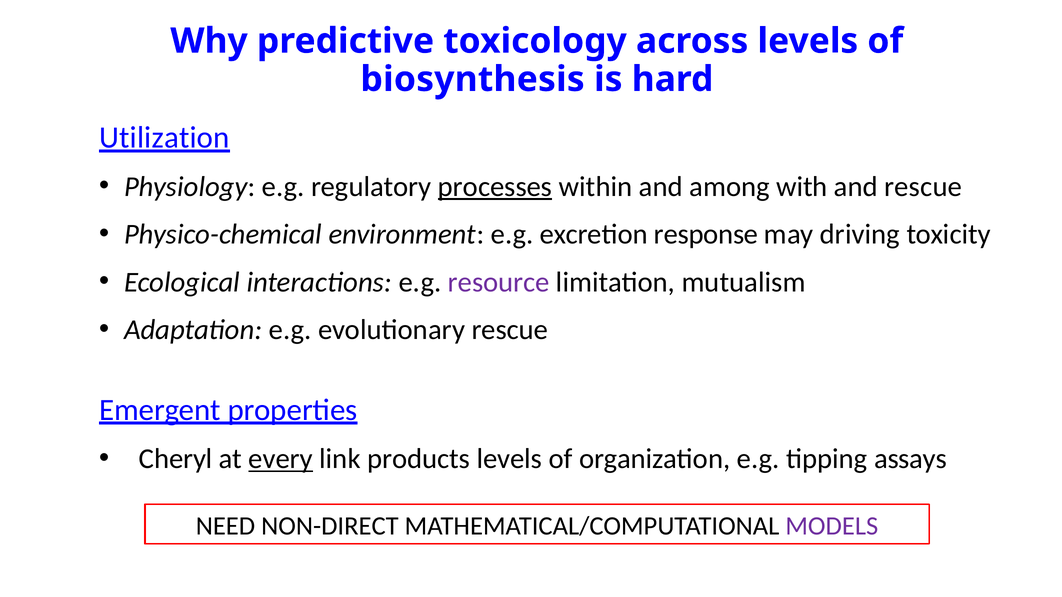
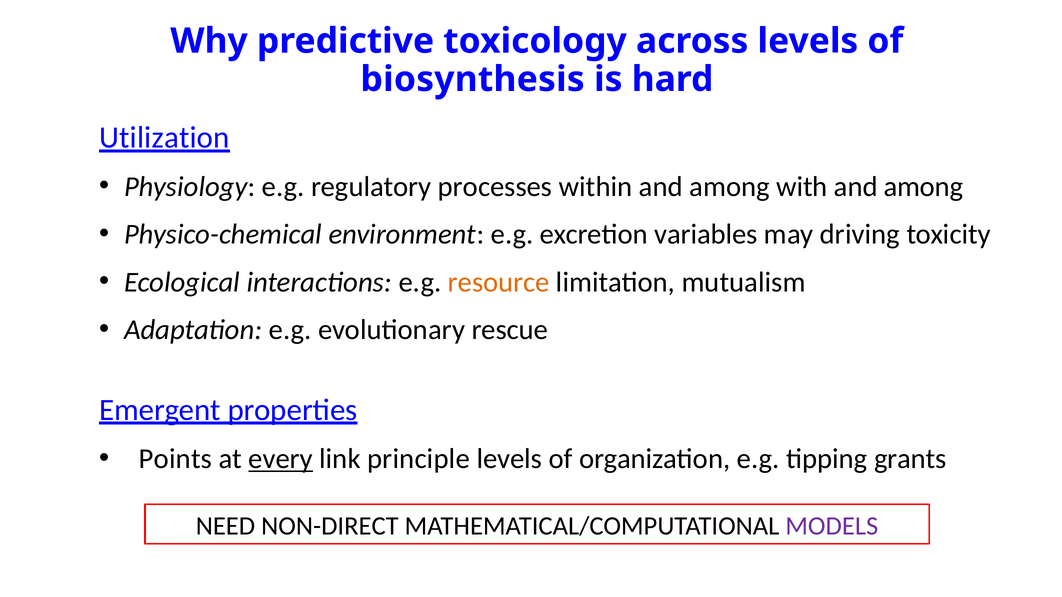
processes underline: present -> none (495, 187)
rescue: rescue -> among (923, 187)
response: response -> variables (706, 234)
resource colour: purple -> orange (499, 282)
Cheryl: Cheryl -> Points (176, 459)
products: products -> principle (419, 459)
assays: assays -> grants (910, 459)
